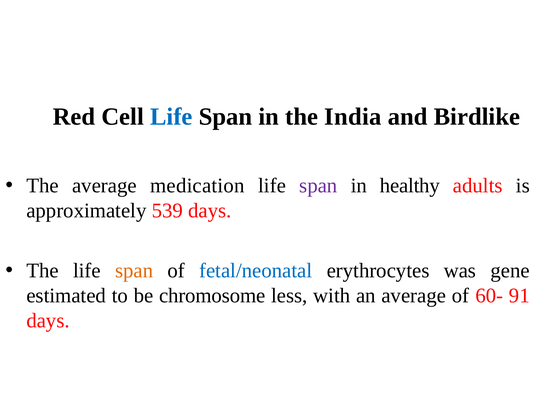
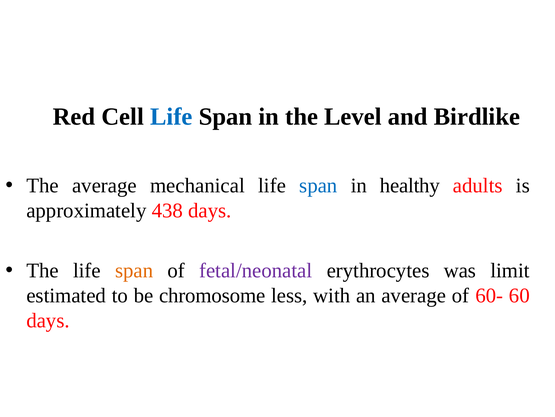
India: India -> Level (353, 117)
medication: medication -> mechanical (197, 185)
span colour: purple -> blue (318, 185)
539: 539 -> 438 (167, 210)
fetal/neonatal colour: blue -> purple (256, 270)
gene: gene -> limit (510, 270)
91: 91 -> 60 (519, 295)
